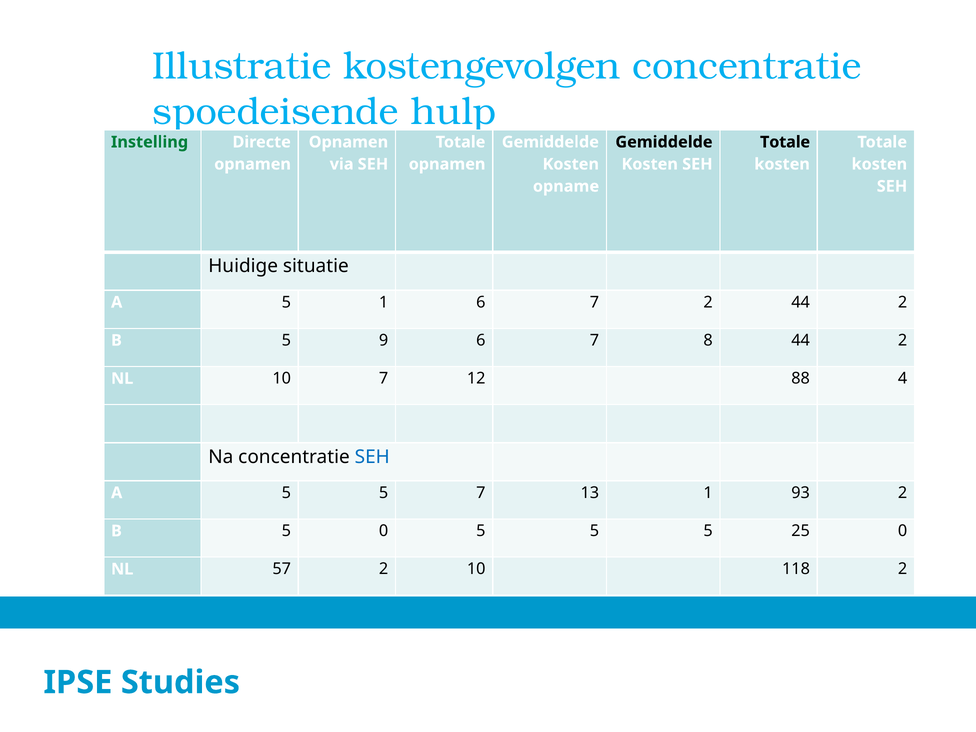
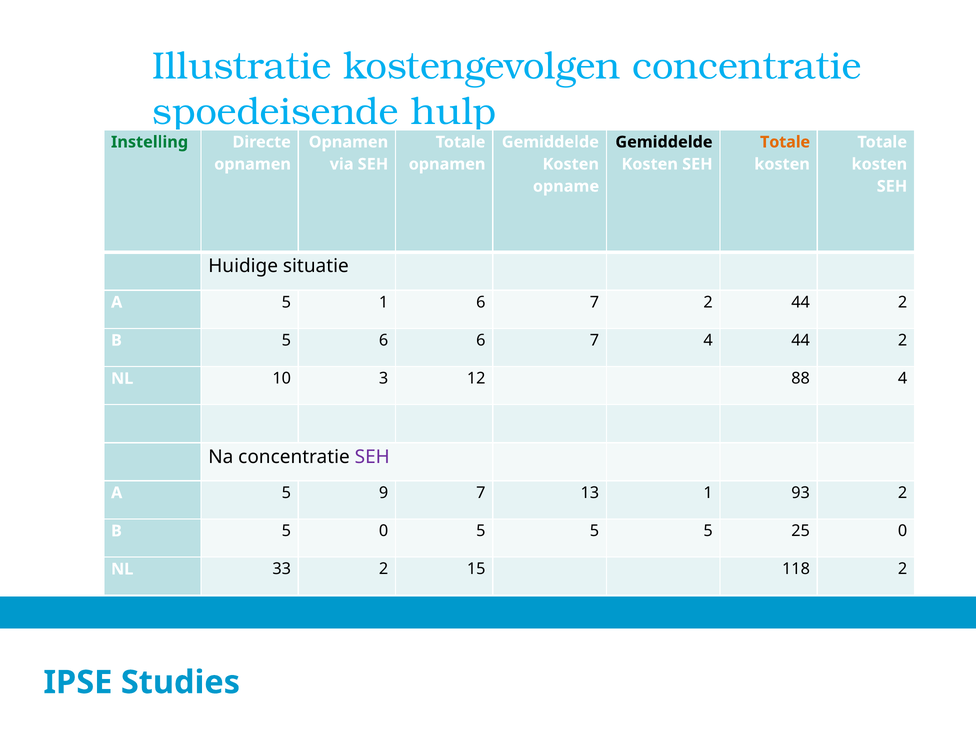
Totale colour: black -> orange (785, 142)
5 9: 9 -> 6 (384, 340)
7 8: 8 -> 4 (708, 340)
10 7: 7 -> 3 (384, 379)
SEH colour: blue -> purple (372, 457)
A 5 5: 5 -> 9 (384, 493)
57: 57 -> 33 (282, 569)
2 10: 10 -> 15 (476, 569)
